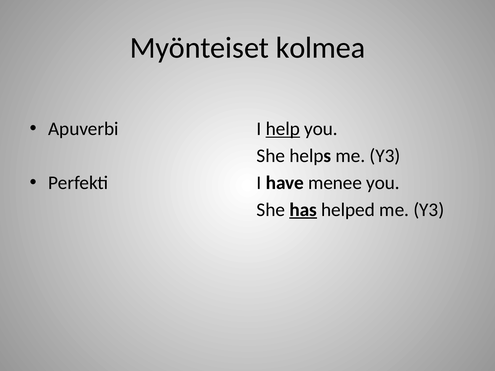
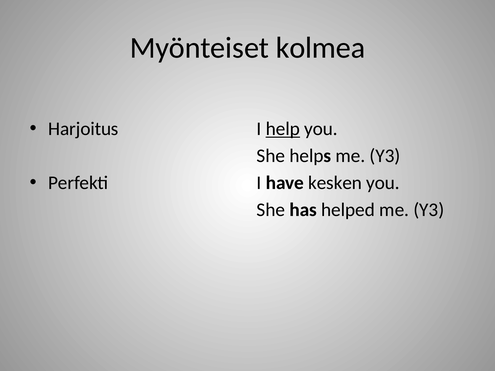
Apuverbi: Apuverbi -> Harjoitus (83, 129)
menee: menee -> kesken (335, 183)
has underline: present -> none (303, 210)
